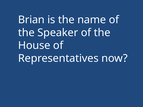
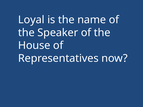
Brian: Brian -> Loyal (31, 20)
